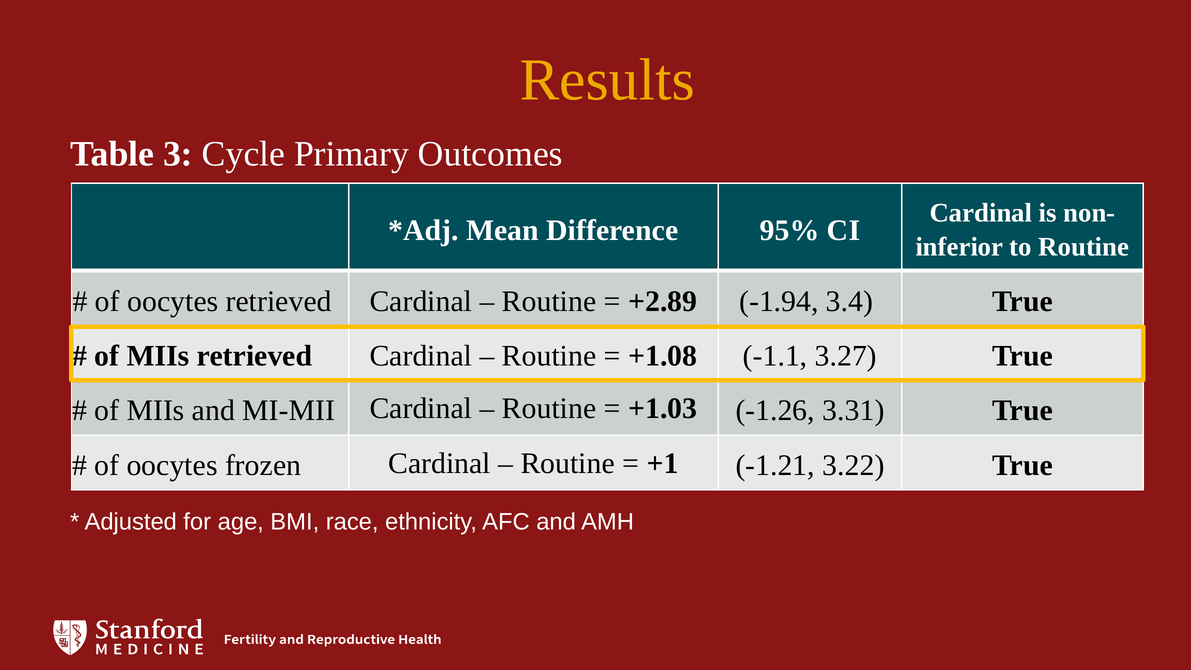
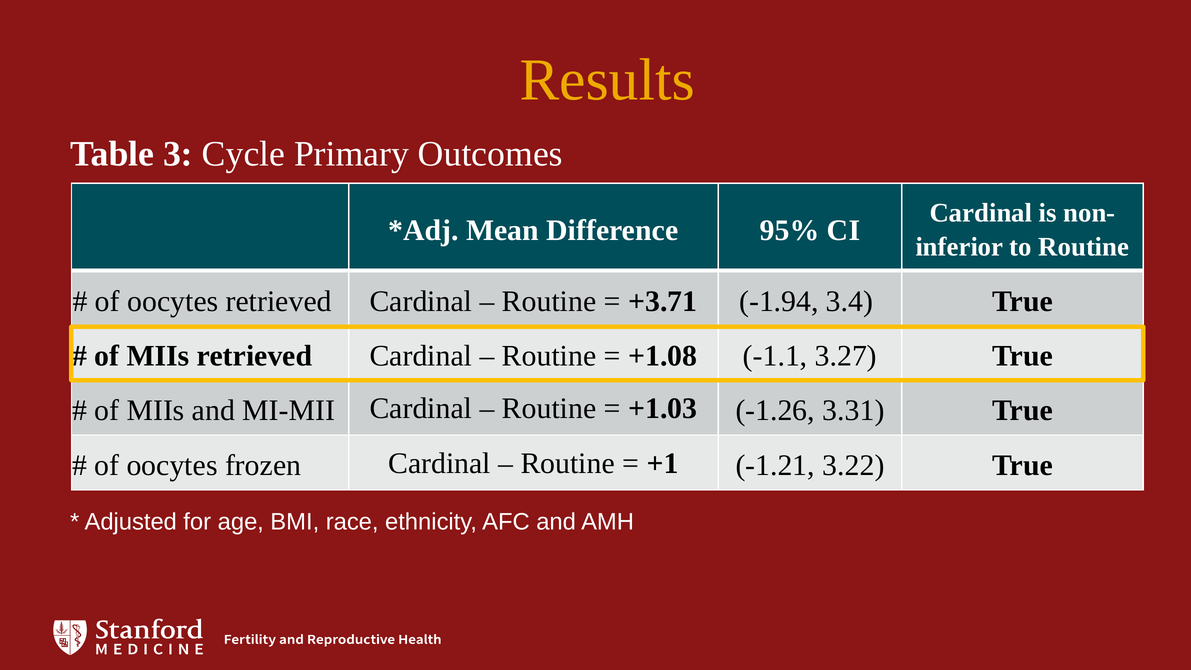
+2.89: +2.89 -> +3.71 (663, 301)
